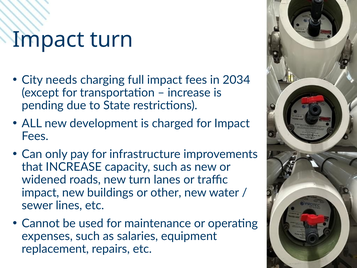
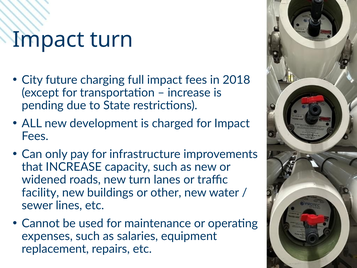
needs: needs -> future (61, 80)
2034: 2034 -> 2018 (236, 80)
impact: impact -> facility (40, 192)
